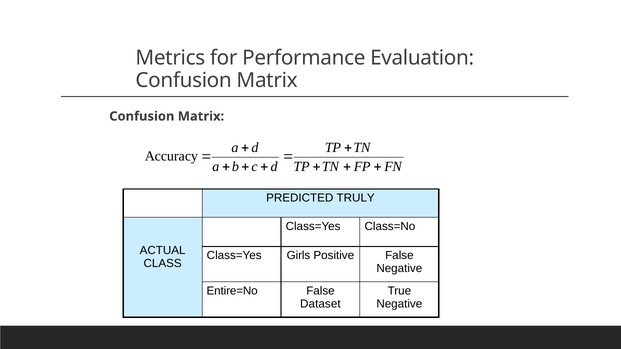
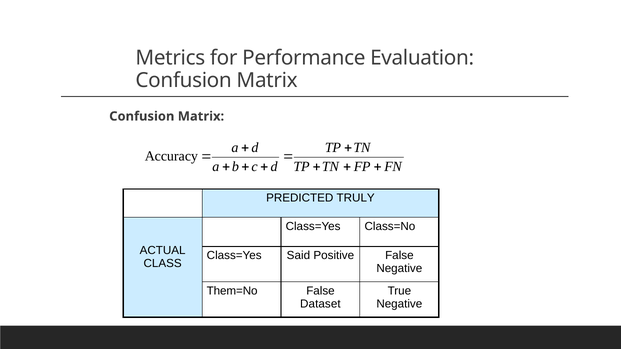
Girls: Girls -> Said (298, 256)
Entire=No: Entire=No -> Them=No (232, 291)
